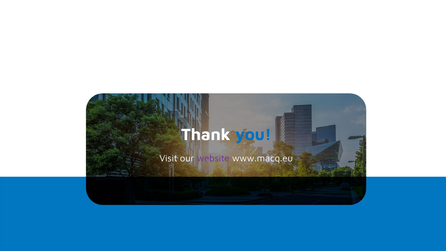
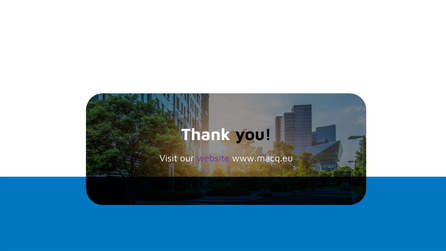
you colour: blue -> black (253, 134)
